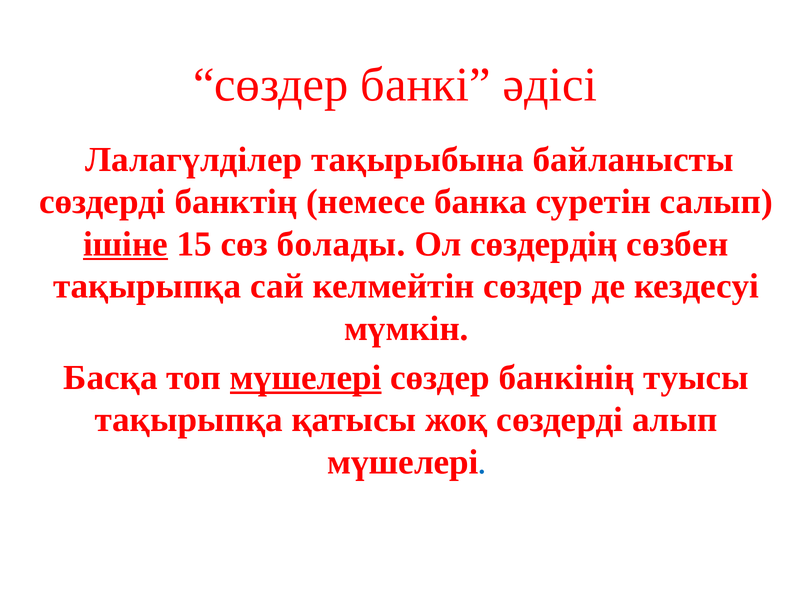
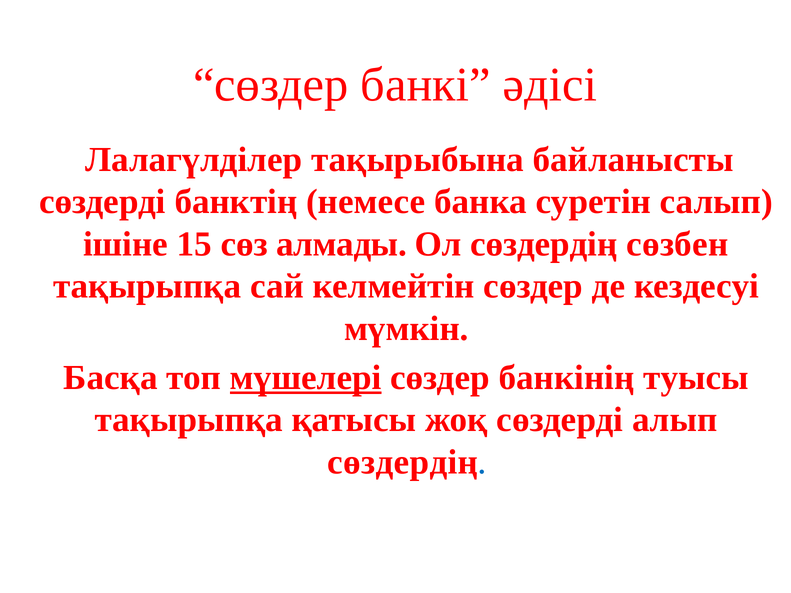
ішіне underline: present -> none (126, 244)
болады: болады -> алмады (341, 244)
мүшелері: мүшелері -> сөздердің (403, 462)
